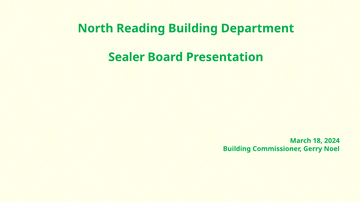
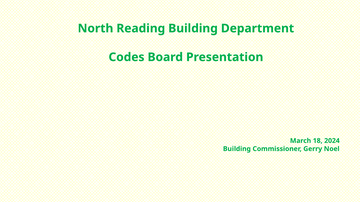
Sealer: Sealer -> Codes (127, 57)
